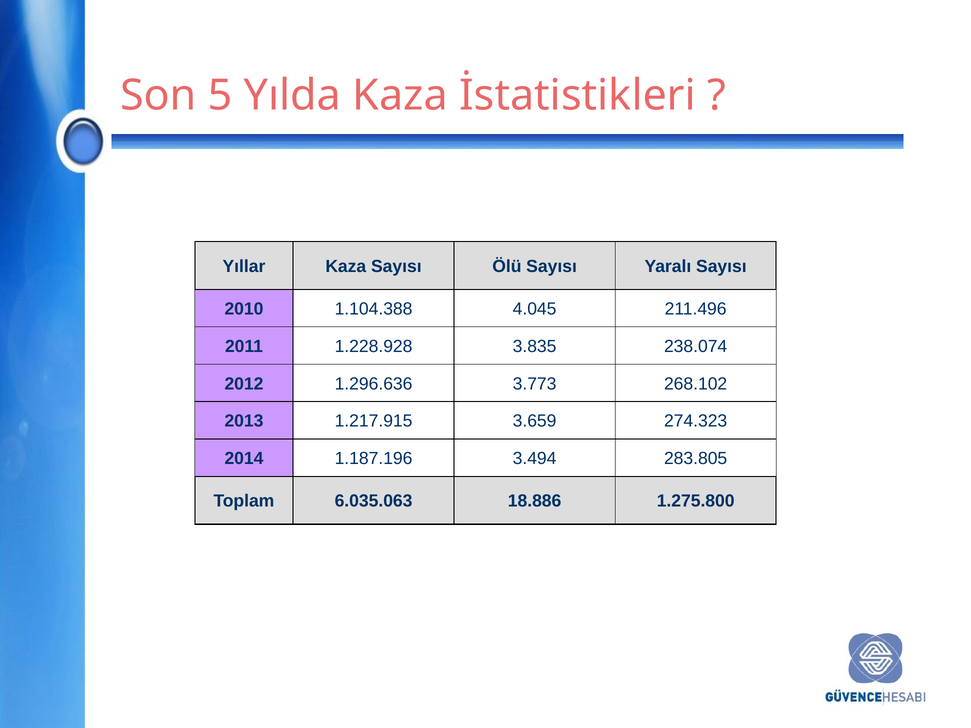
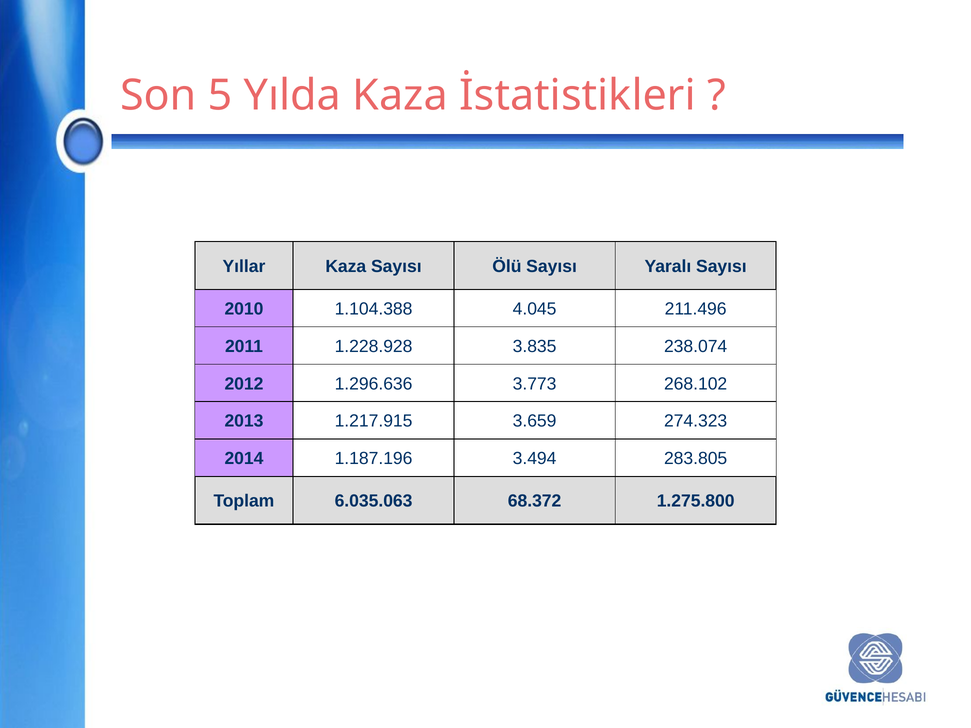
18.886: 18.886 -> 68.372 (535, 501)
